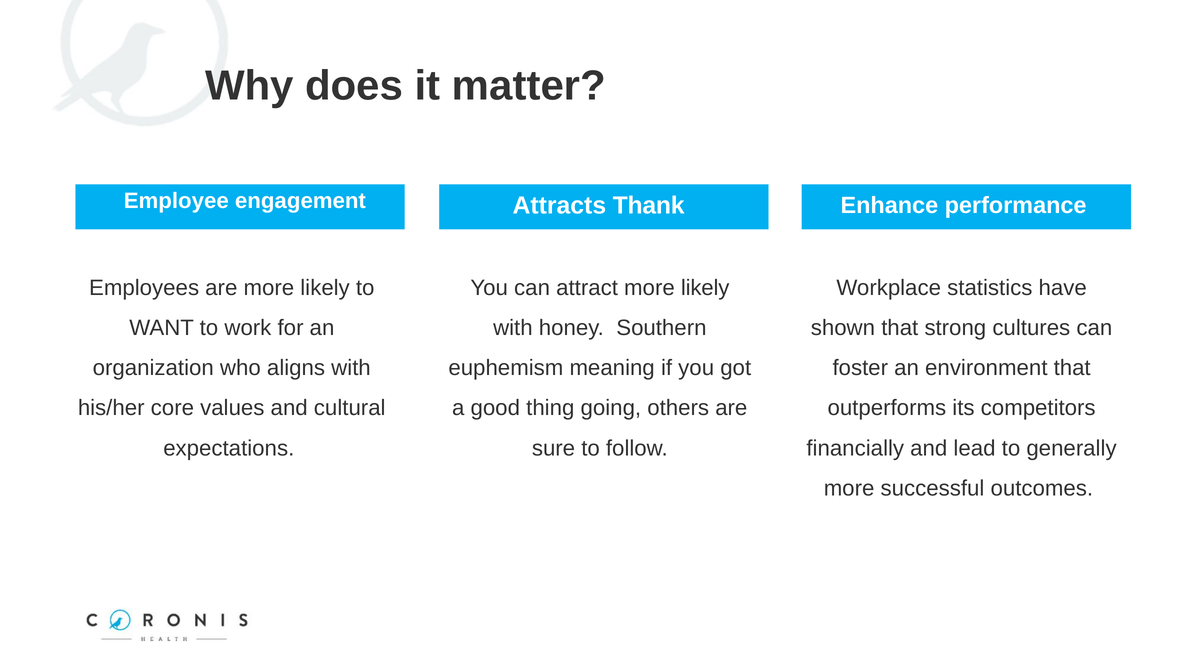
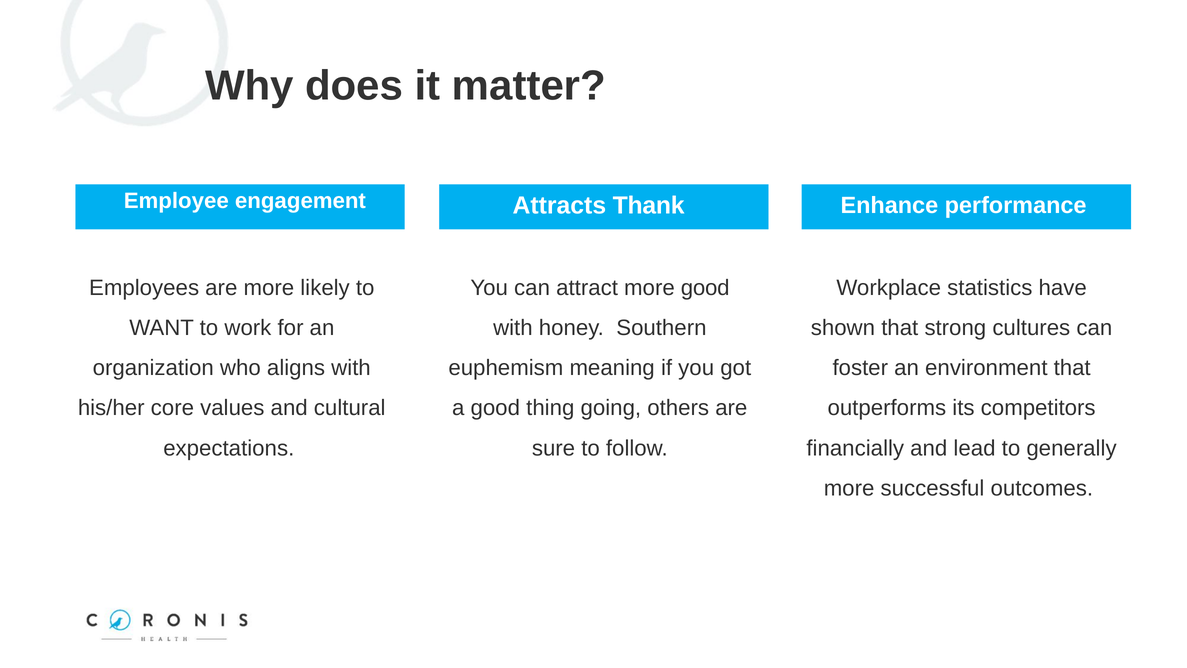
attract more likely: likely -> good (705, 288)
